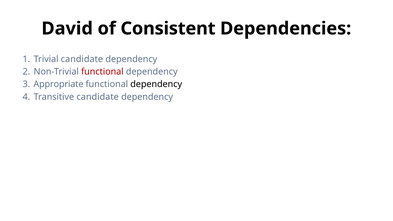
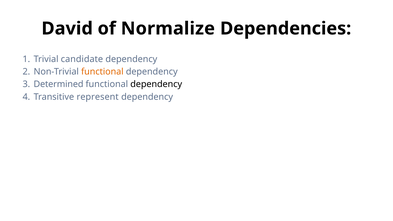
Consistent: Consistent -> Normalize (168, 29)
functional colour: red -> orange (102, 72)
Appropriate: Appropriate -> Determined (59, 84)
Transitive candidate: candidate -> represent (98, 97)
